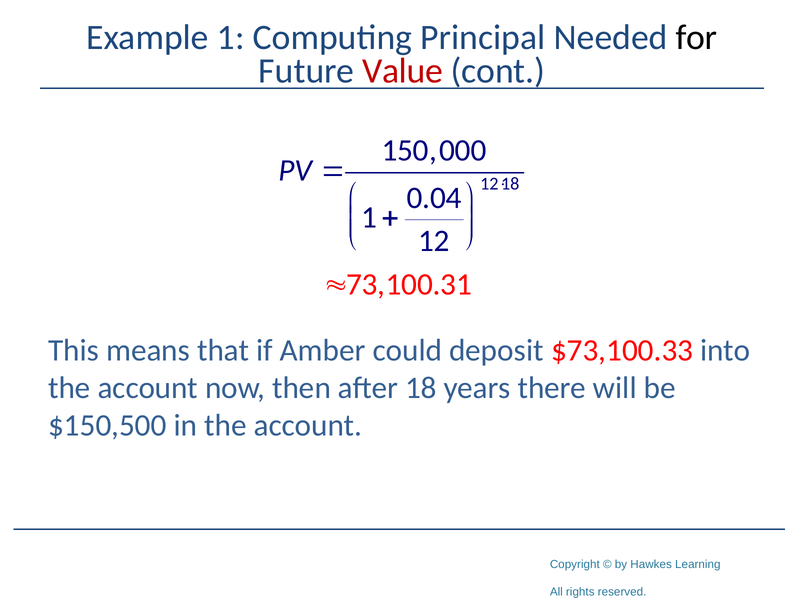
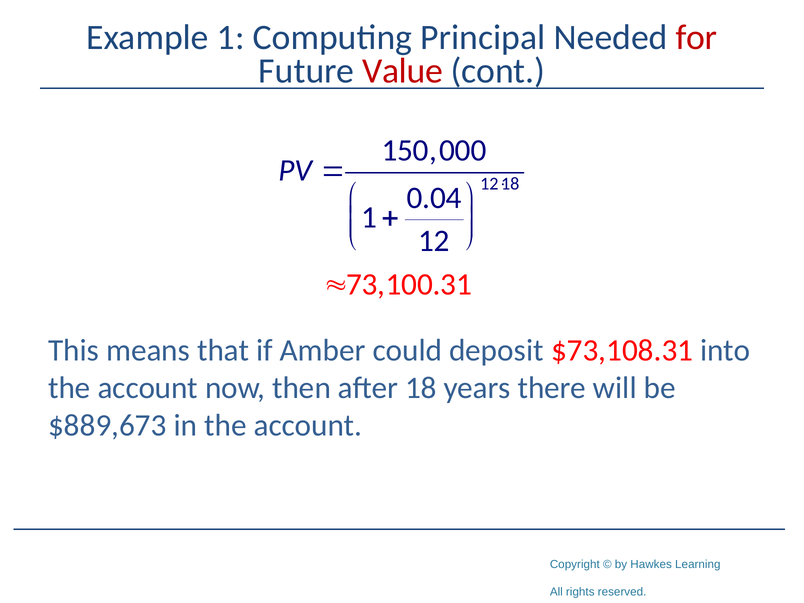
for colour: black -> red (697, 37)
$73,100.33: $73,100.33 -> $73,108.31 (622, 350)
$150,500: $150,500 -> $889,673 (107, 425)
